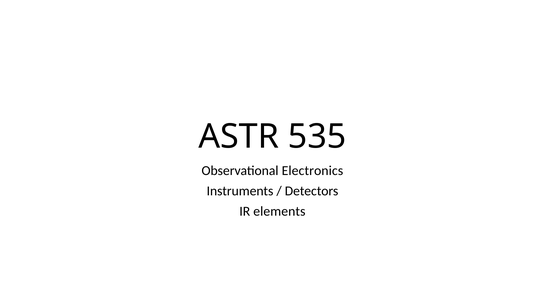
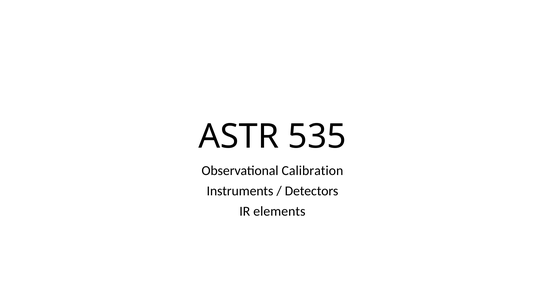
Electronics: Electronics -> Calibration (312, 170)
